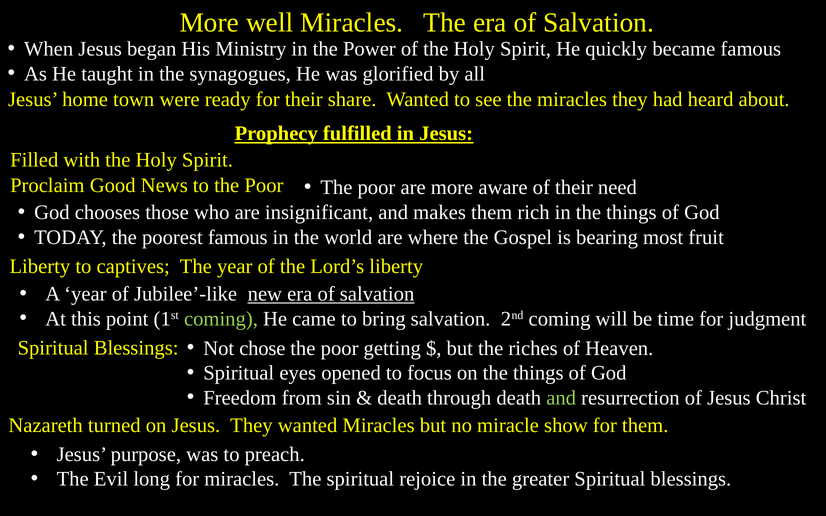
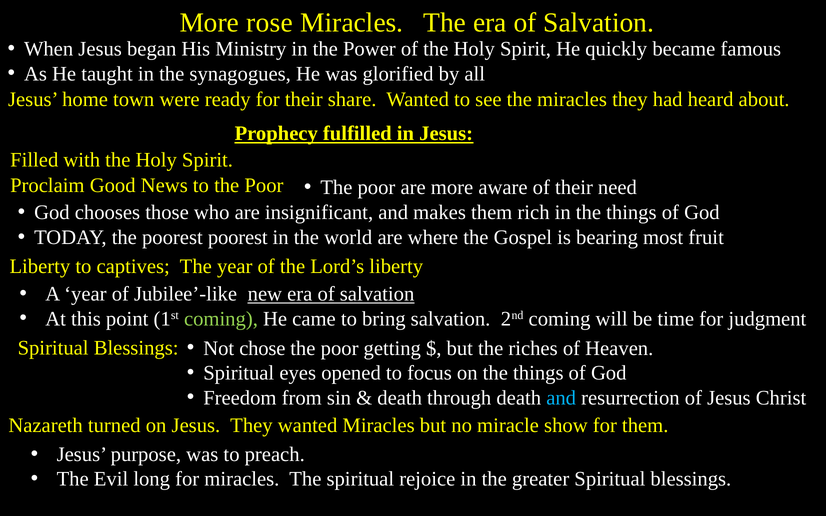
well: well -> rose (270, 23)
poorest famous: famous -> poorest (238, 237)
and colour: light green -> light blue (561, 398)
